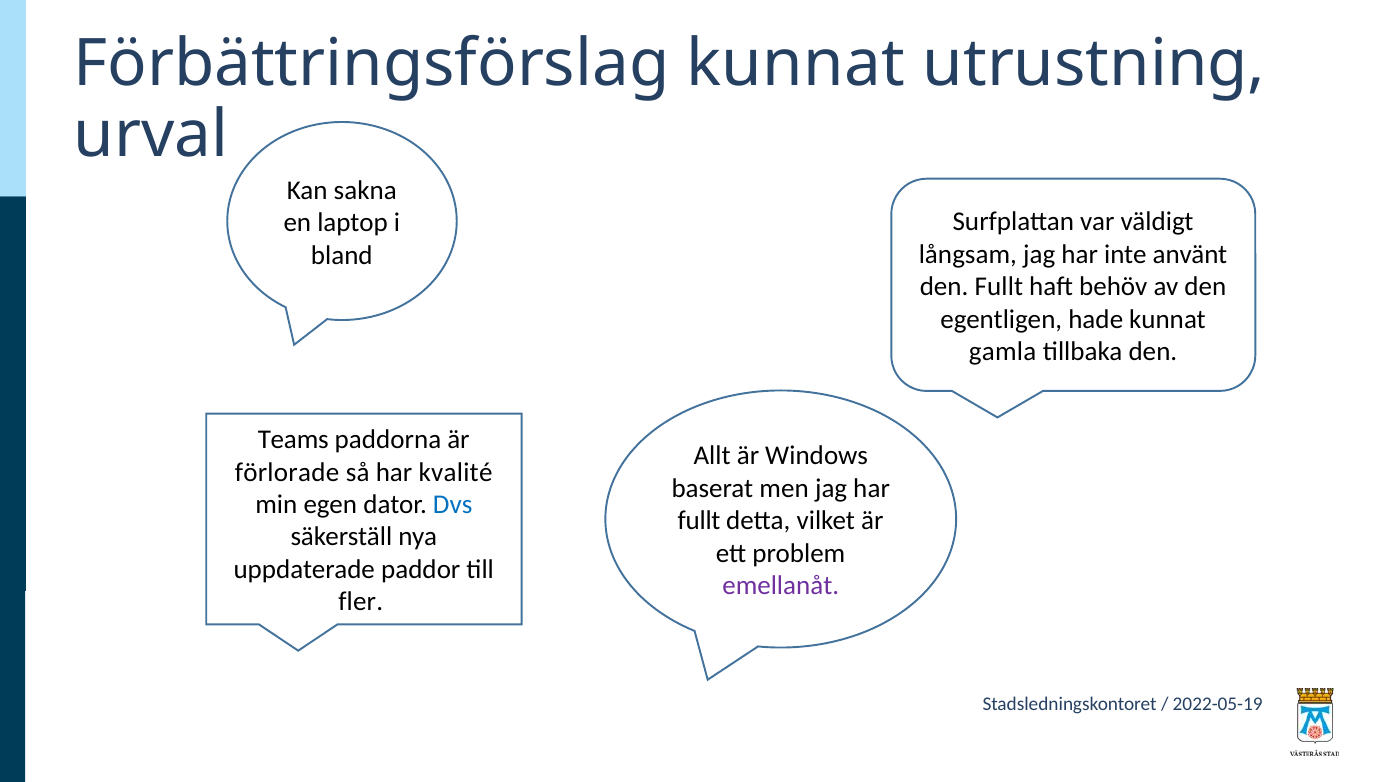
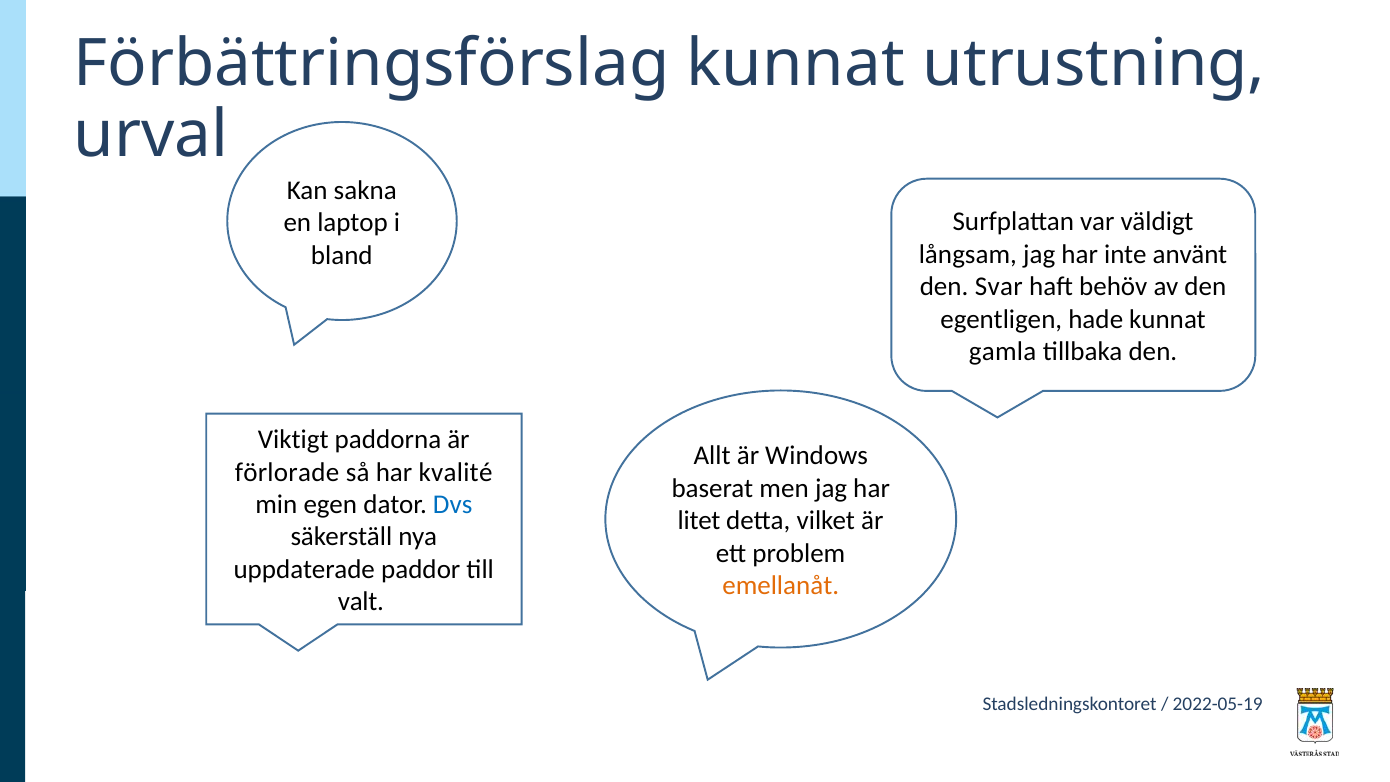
den Fullt: Fullt -> Svar (999, 287)
Teams: Teams -> Viktigt (293, 440)
fullt: fullt -> litet (699, 521)
emellanåt colour: purple -> orange (781, 586)
fler: fler -> valt (361, 602)
